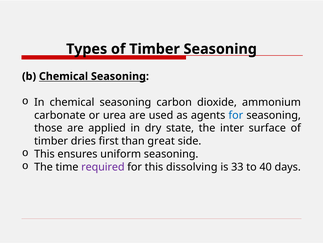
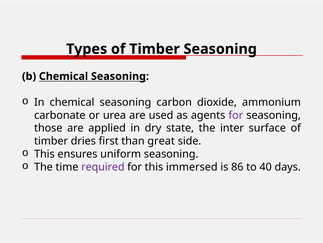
for colour: blue -> purple (236, 115)
dissolving: dissolving -> immersed (192, 167)
33: 33 -> 86 (237, 167)
